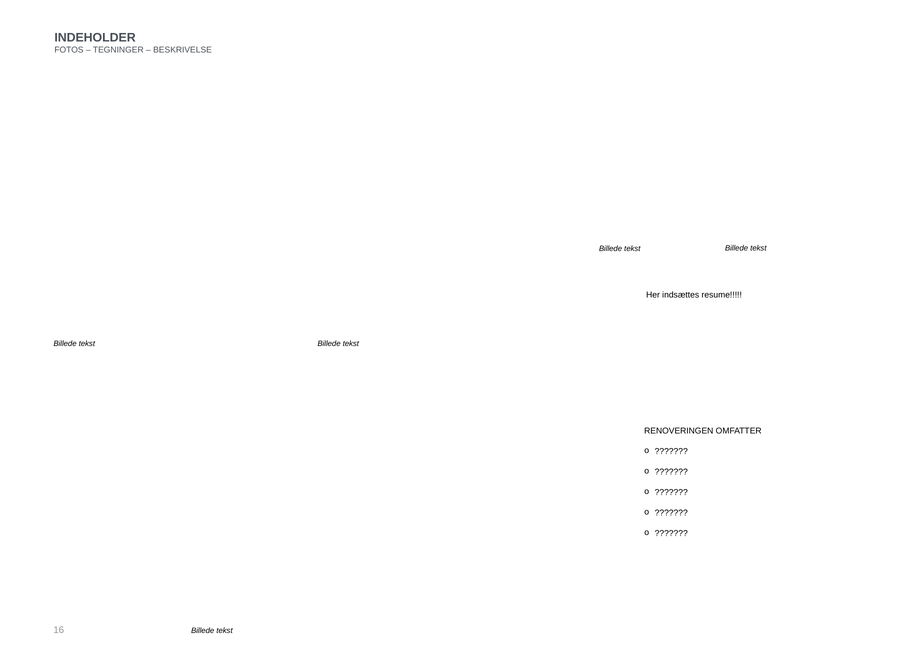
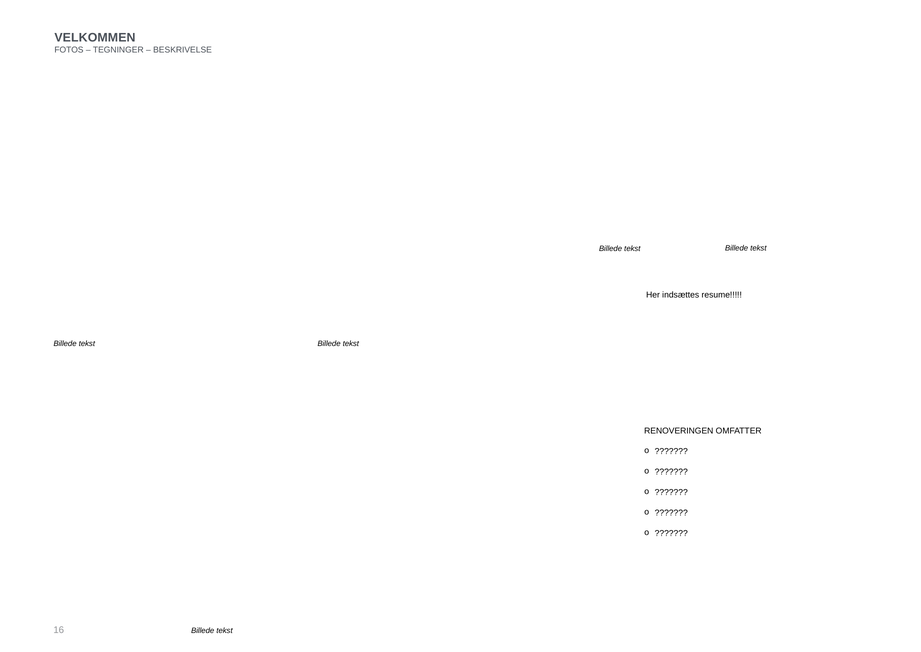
INDEHOLDER: INDEHOLDER -> VELKOMMEN (95, 38)
